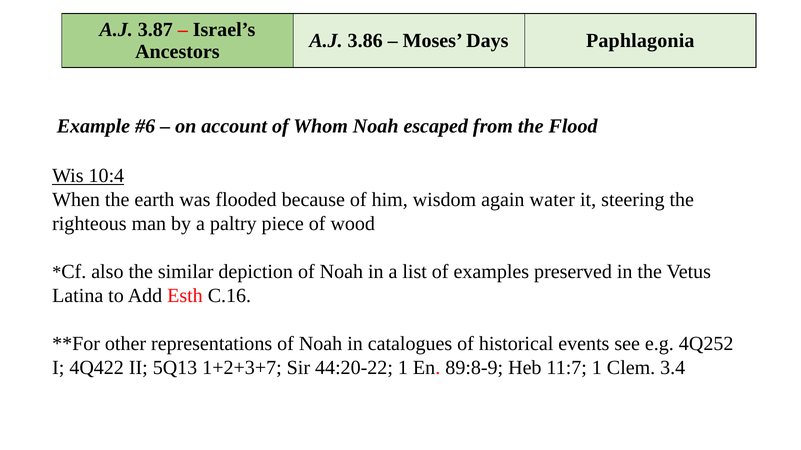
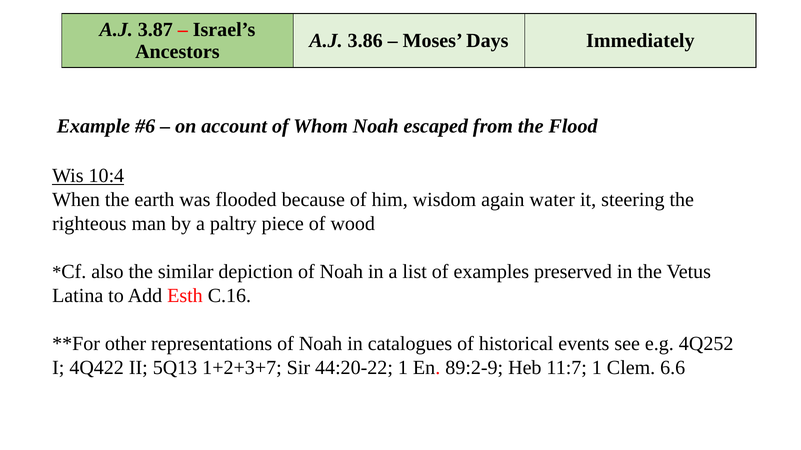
Paphlagonia: Paphlagonia -> Immediately (640, 41)
89:8-9: 89:8-9 -> 89:2-9 (474, 368)
3.4: 3.4 -> 6.6 (673, 368)
